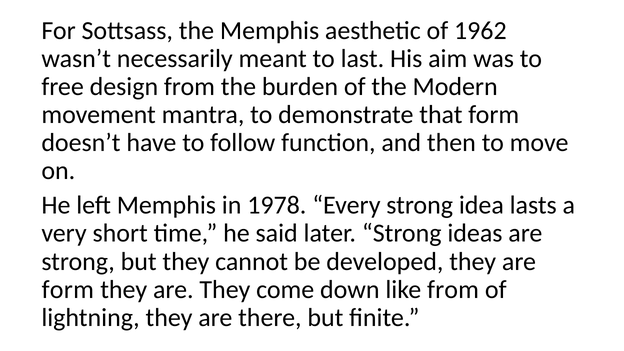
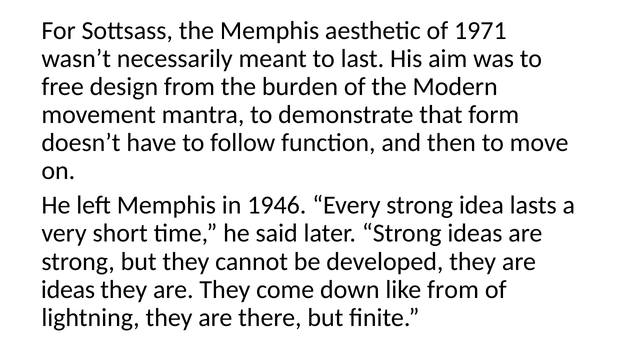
1962: 1962 -> 1971 (480, 30)
1978: 1978 -> 1946 (277, 205)
form: form -> ideas (68, 289)
